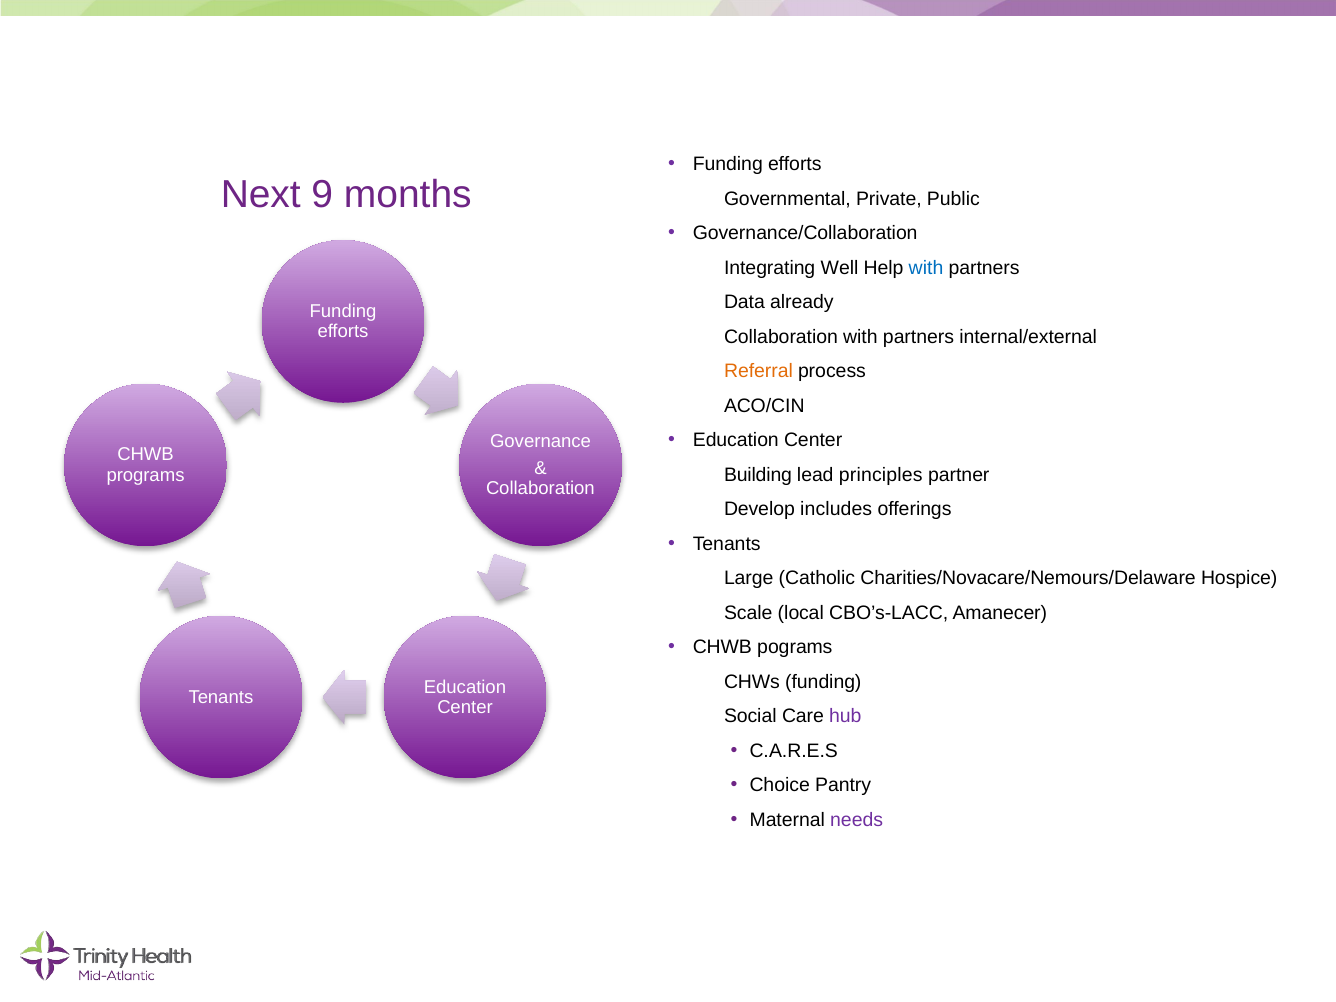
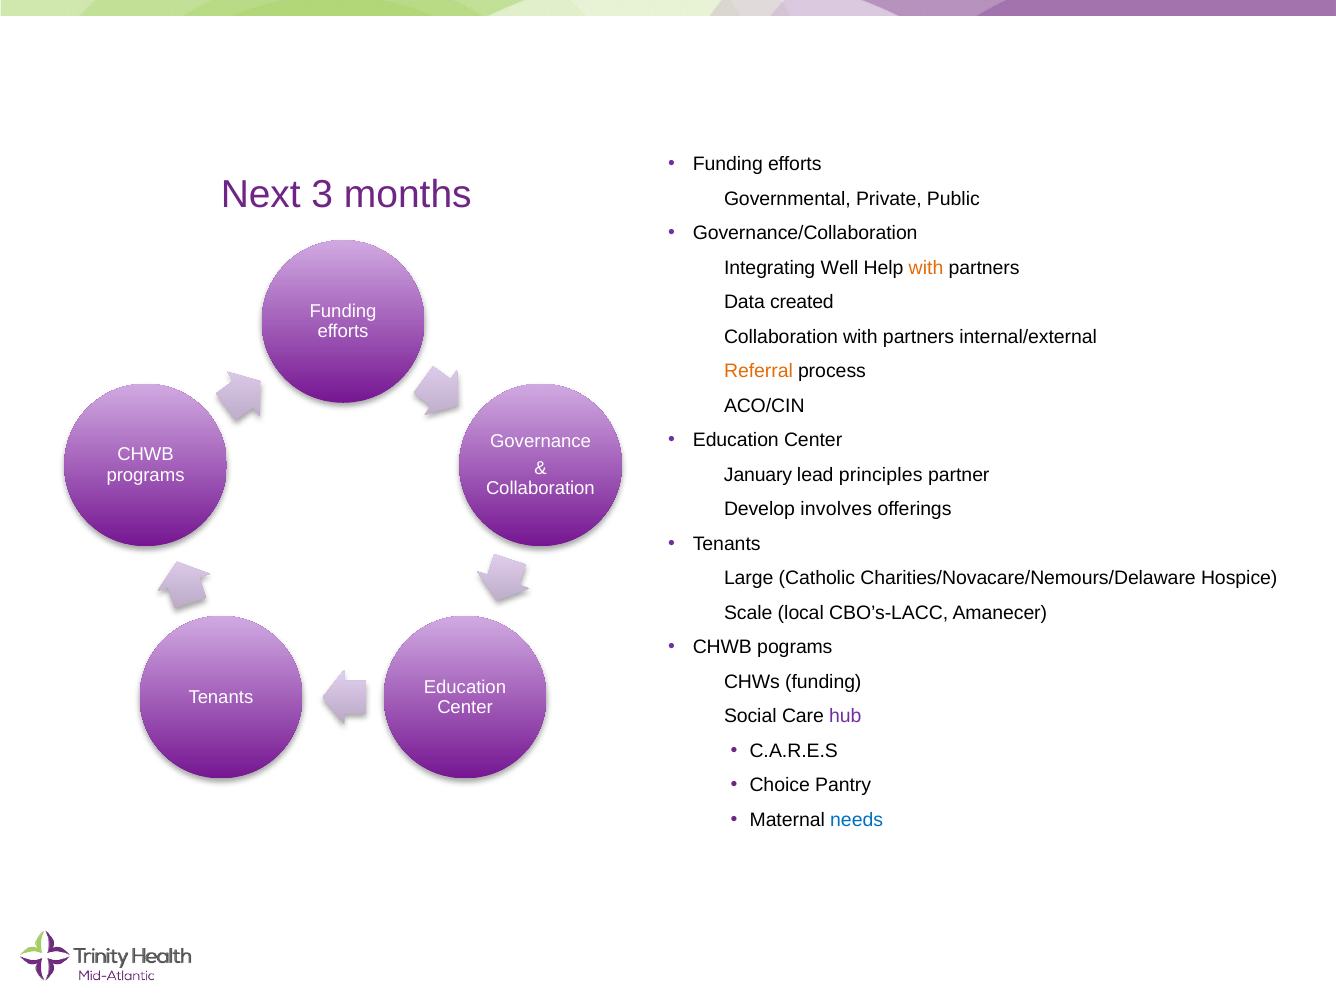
9: 9 -> 3 (322, 194)
with colour: blue -> orange (926, 268)
already: already -> created (802, 302)
Building: Building -> January (758, 475)
includes: includes -> involves (836, 509)
needs colour: purple -> blue (857, 820)
